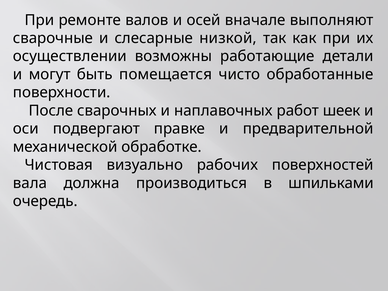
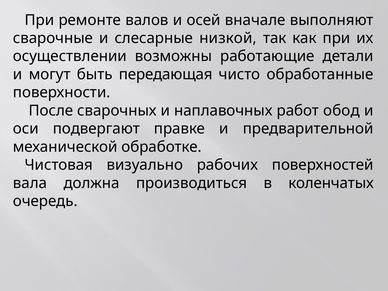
помещается: помещается -> передающая (166, 74)
шеек: шеек -> обод (341, 111)
шпильками: шпильками -> коленчатых (331, 183)
